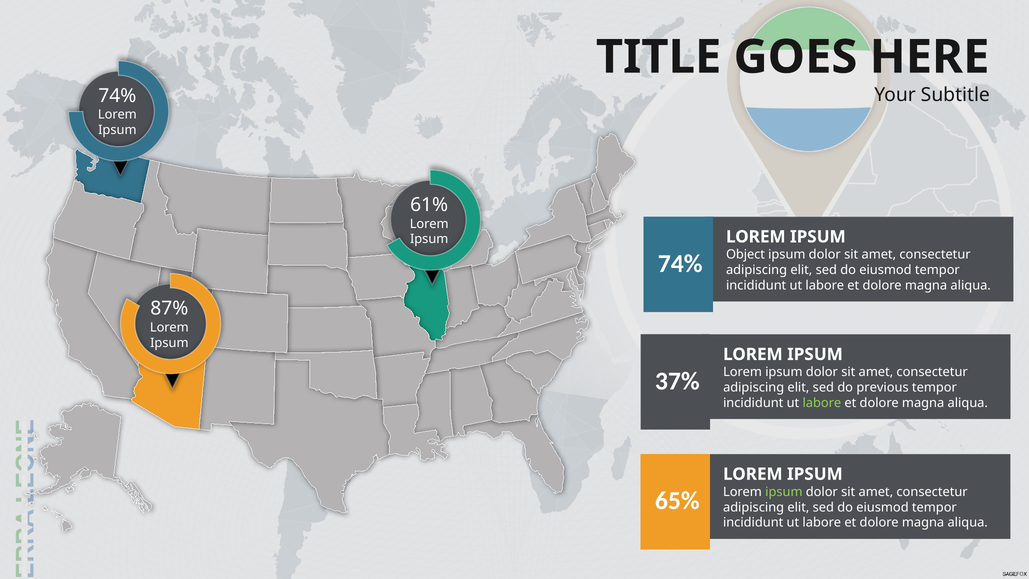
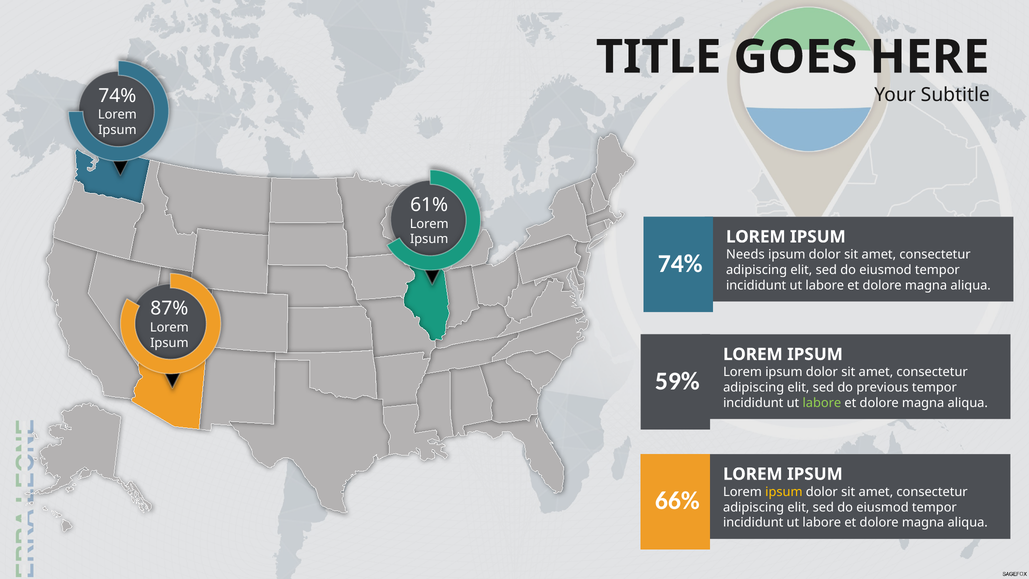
Object: Object -> Needs (745, 254)
37%: 37% -> 59% (677, 381)
ipsum colour: light green -> yellow (784, 492)
65%: 65% -> 66% (677, 501)
